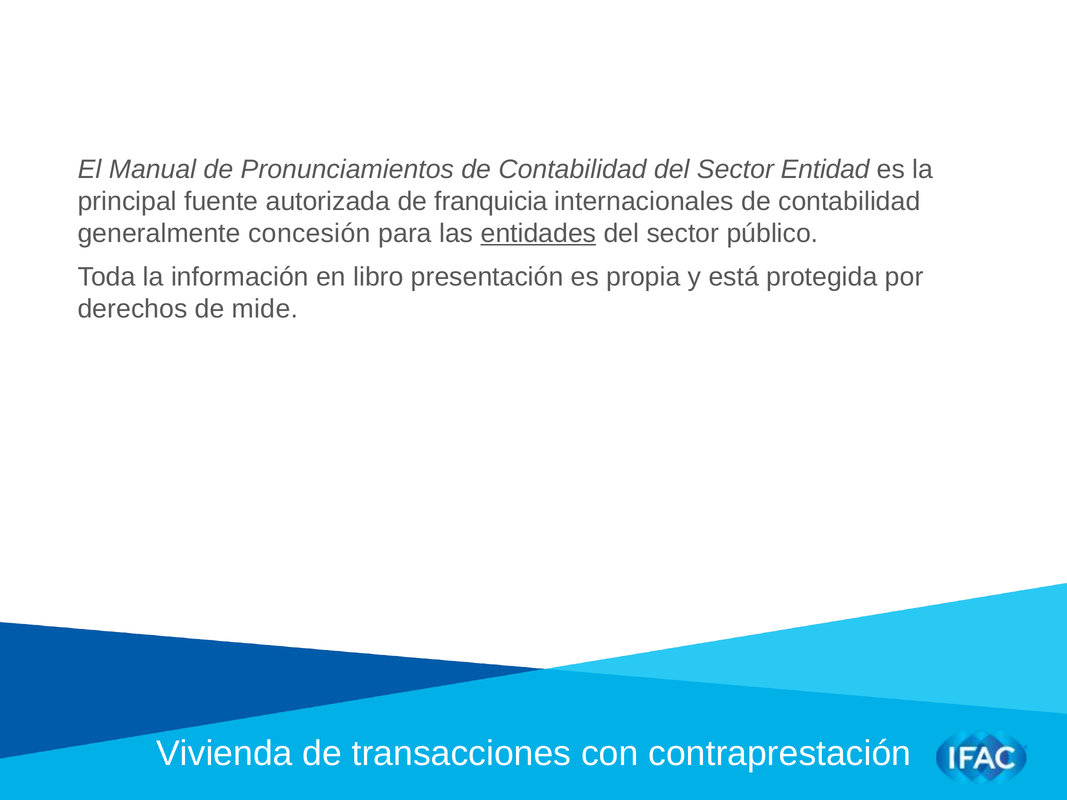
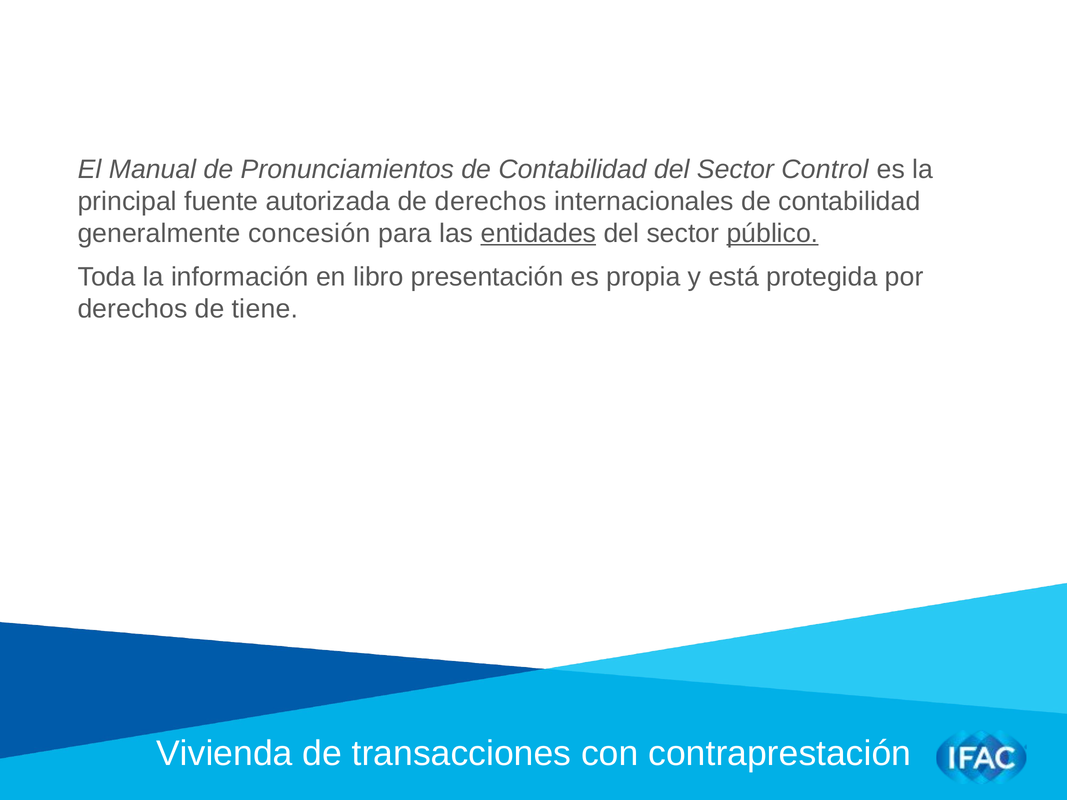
Entidad: Entidad -> Control (825, 170)
de franquicia: franquicia -> derechos (491, 202)
público underline: none -> present (772, 234)
mide: mide -> tiene (265, 309)
